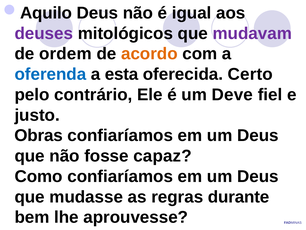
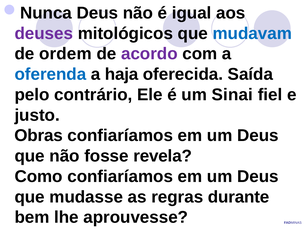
Aquilo: Aquilo -> Nunca (46, 13)
mudavam colour: purple -> blue (252, 33)
acordo colour: orange -> purple (149, 54)
esta: esta -> haja (122, 74)
Certo: Certo -> Saída (250, 74)
Deve: Deve -> Sinai (232, 95)
capaz: capaz -> revela (163, 156)
